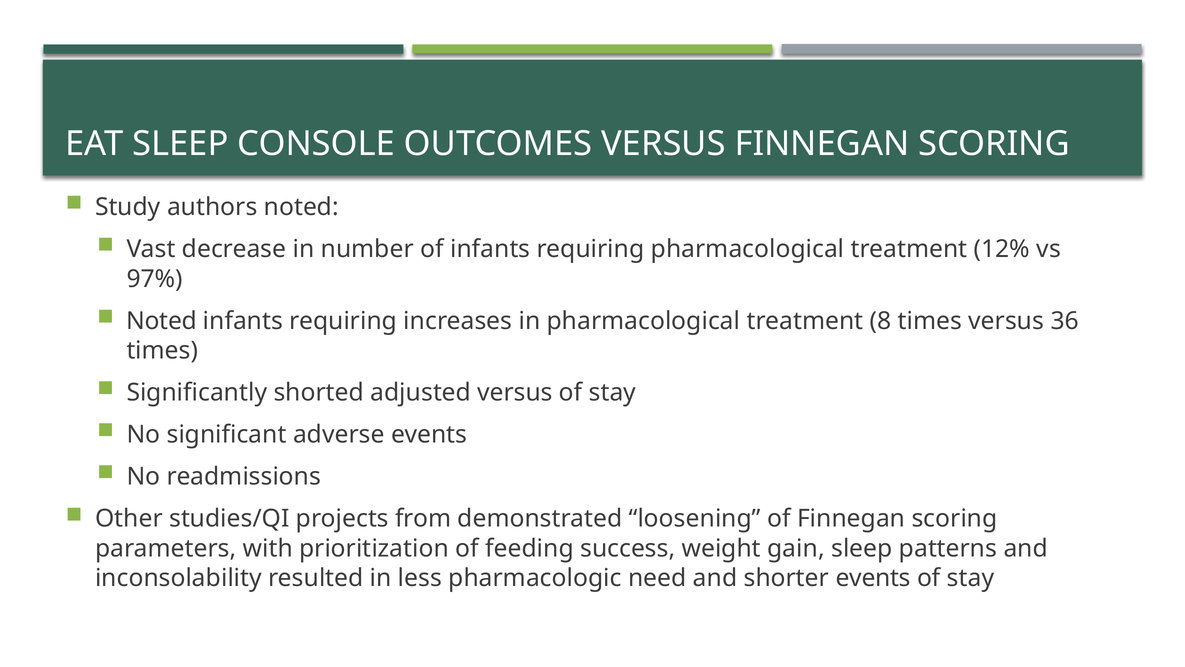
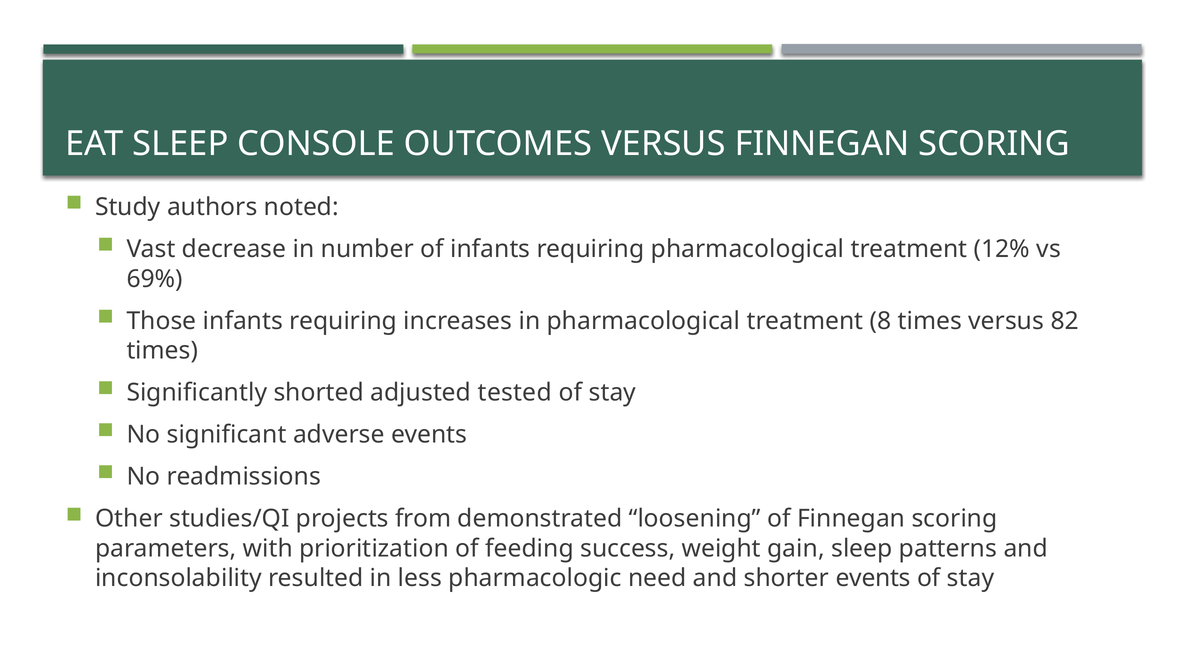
97%: 97% -> 69% (155, 279)
Noted: Noted -> Those (161, 321)
36: 36 -> 82 (1065, 321)
adjusted versus: versus -> tested (515, 392)
